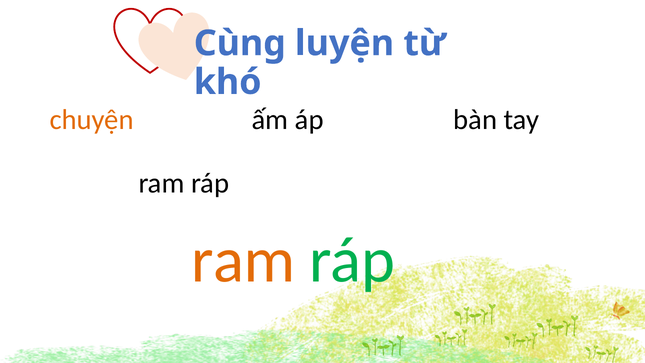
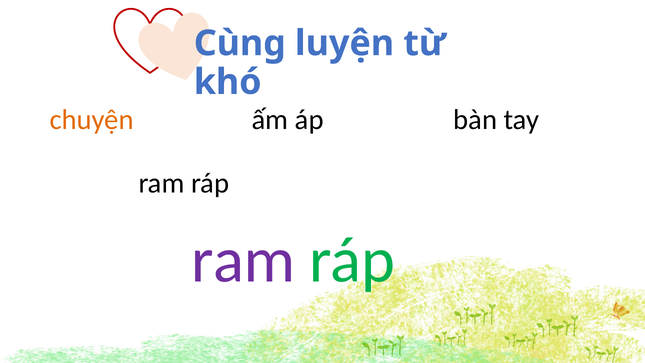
ram colour: orange -> purple (243, 260)
